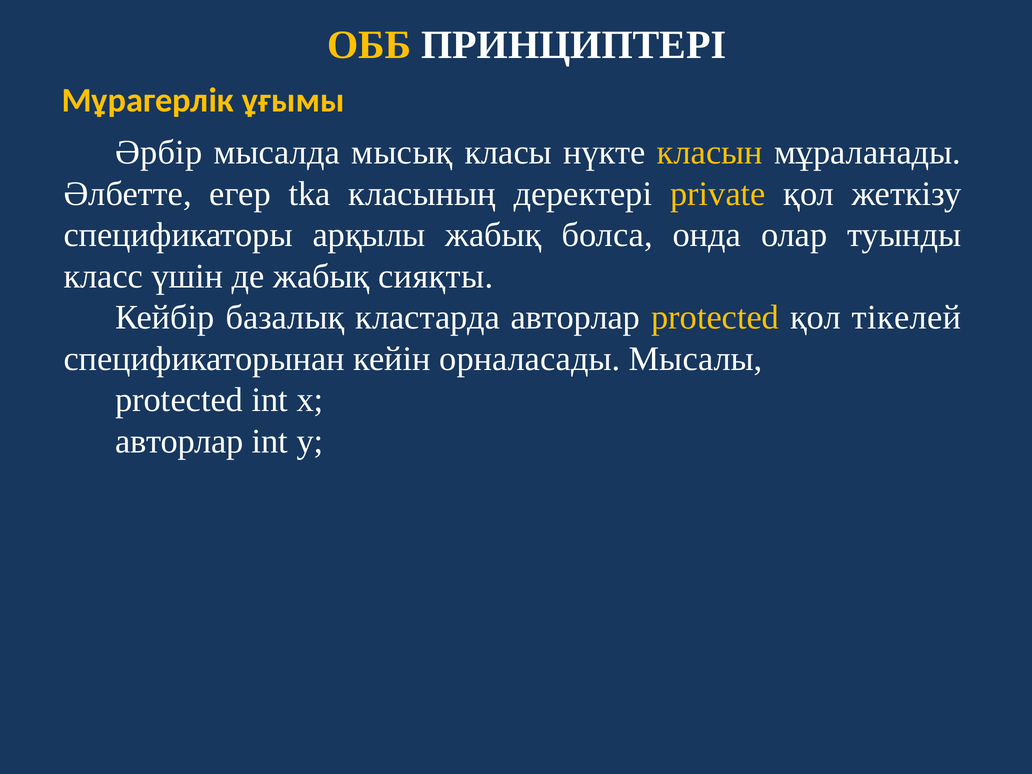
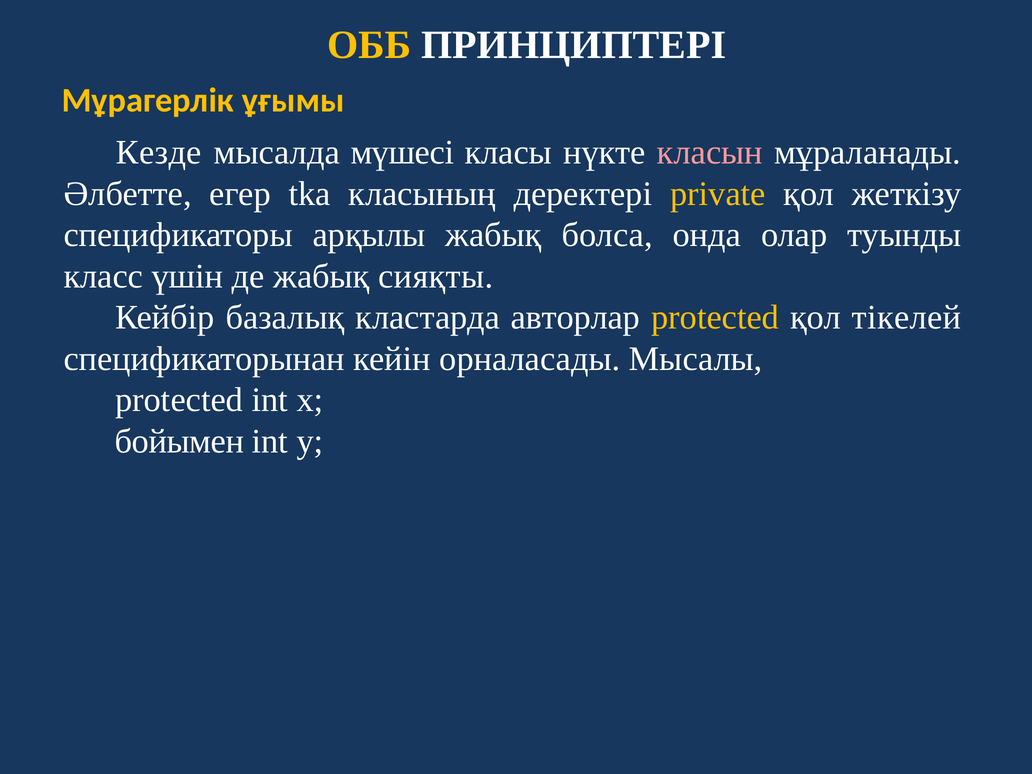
Әрбір: Әрбір -> Кезде (159, 152)
мысық: мысық -> мүшесі (402, 152)
класын colour: yellow -> pink (710, 152)
авторлар: авторлар -> бойымен (179, 441)
